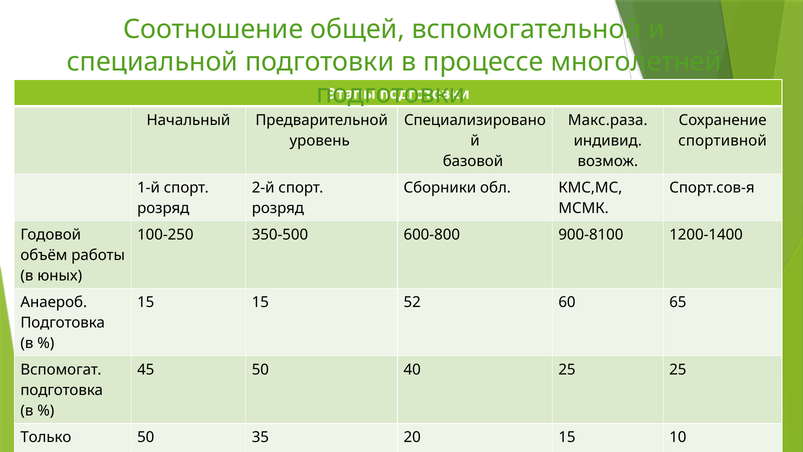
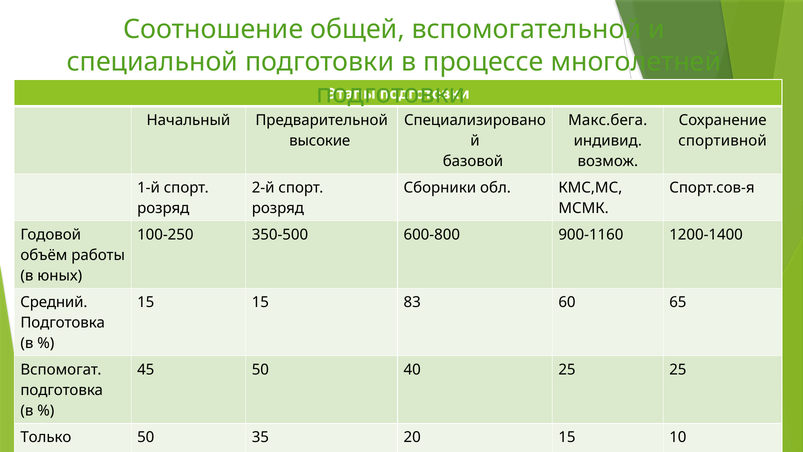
Макс.раза: Макс.раза -> Макс.бега (608, 120)
уровень: уровень -> высокие (320, 141)
900-8100: 900-8100 -> 900-1160 (591, 235)
Анаероб: Анаероб -> Средний (54, 302)
52: 52 -> 83 (412, 302)
